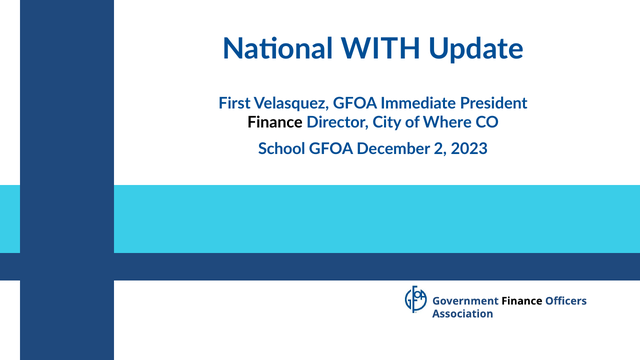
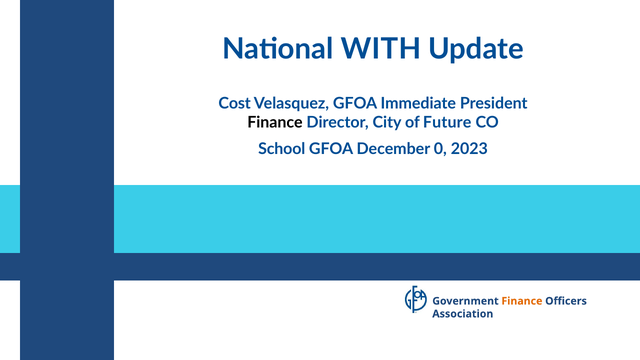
First: First -> Cost (235, 103)
Where: Where -> Future (447, 123)
2: 2 -> 0 (440, 149)
Finance colour: black -> orange (522, 301)
